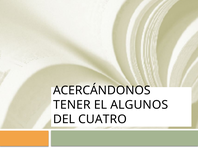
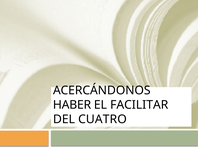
TENER: TENER -> HABER (72, 105)
ALGUNOS: ALGUNOS -> FACILITAR (139, 105)
